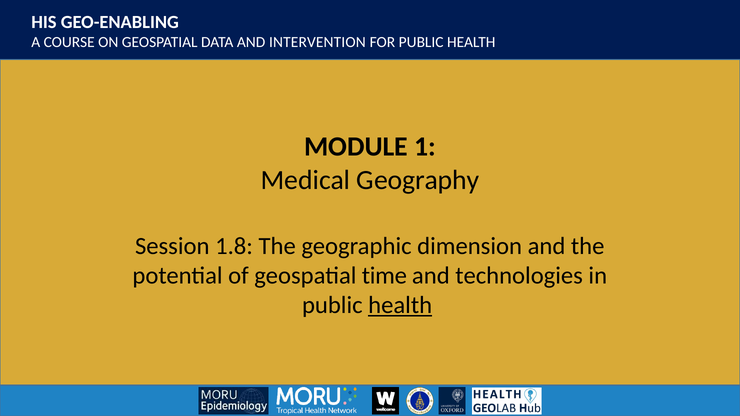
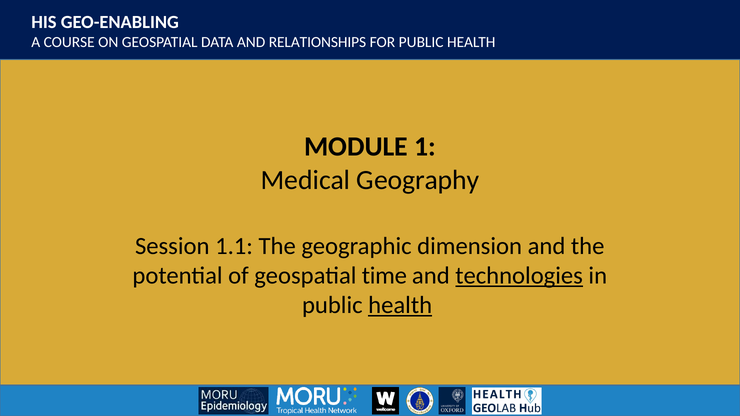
INTERVENTION: INTERVENTION -> RELATIONSHIPS (317, 42)
1.8: 1.8 -> 1.1 (234, 246)
technologies underline: none -> present (519, 276)
